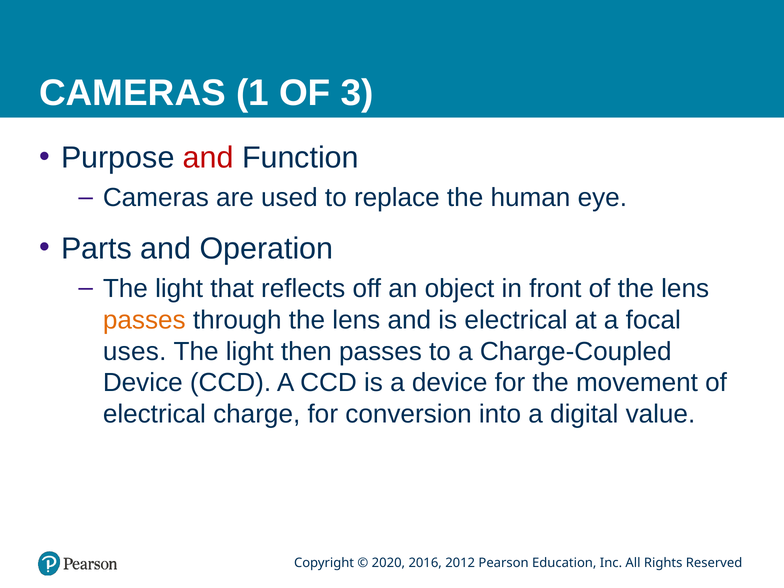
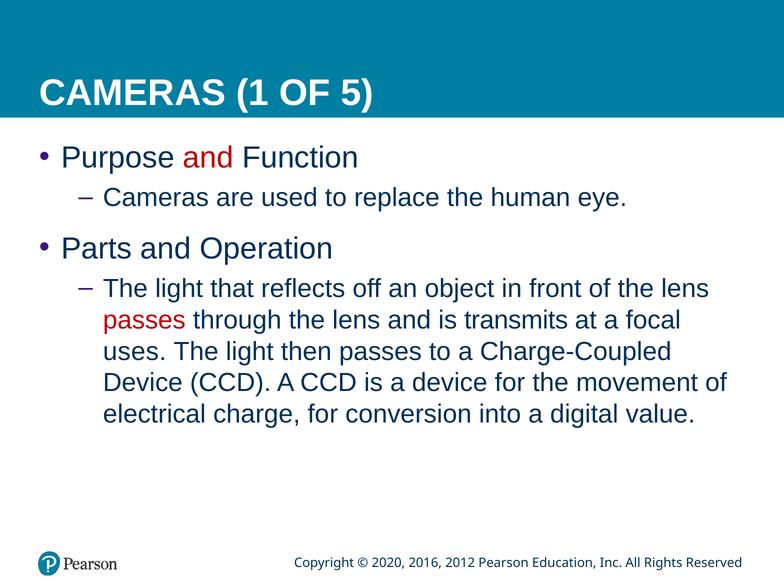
3: 3 -> 5 (357, 93)
passes colour: orange -> red (144, 320)
is electrical: electrical -> transmits (516, 320)
